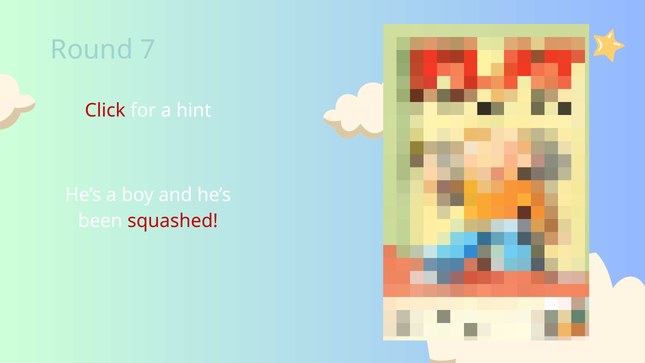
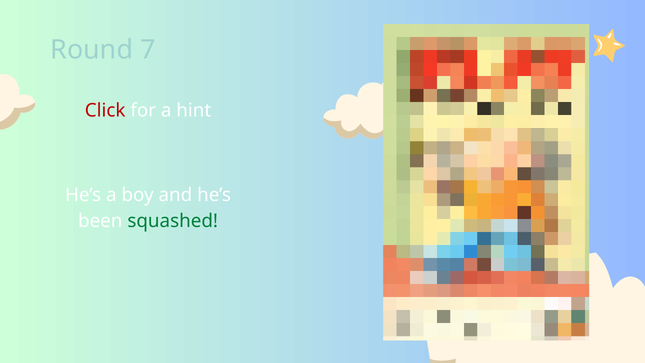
squashed colour: red -> green (173, 221)
